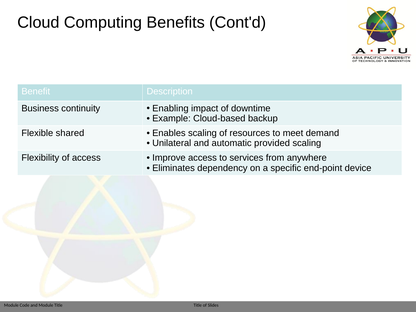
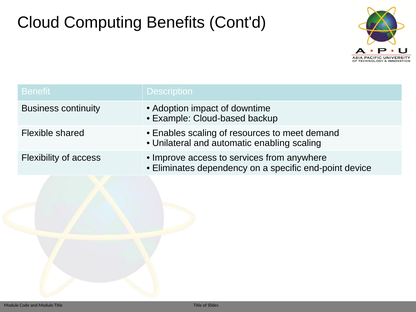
Enabling: Enabling -> Adoption (170, 108)
provided: provided -> enabling (272, 143)
